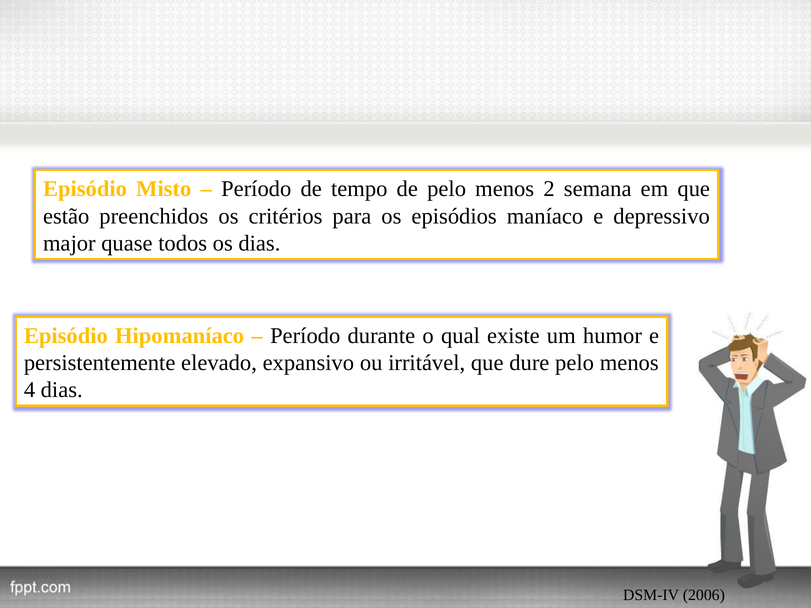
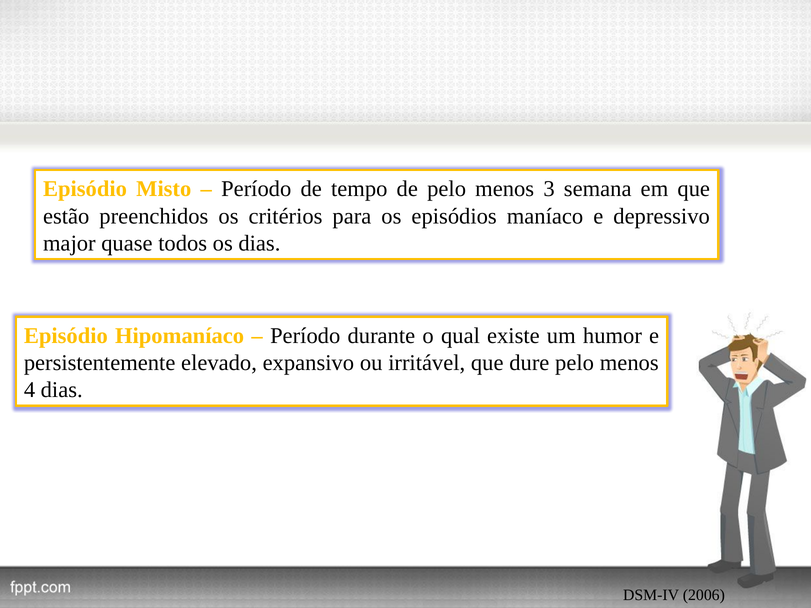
2: 2 -> 3 (549, 189)
